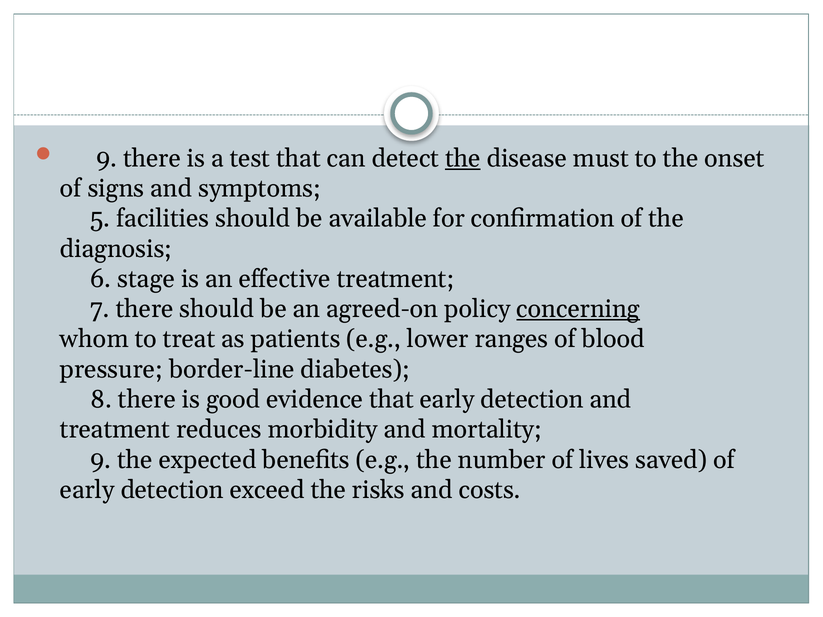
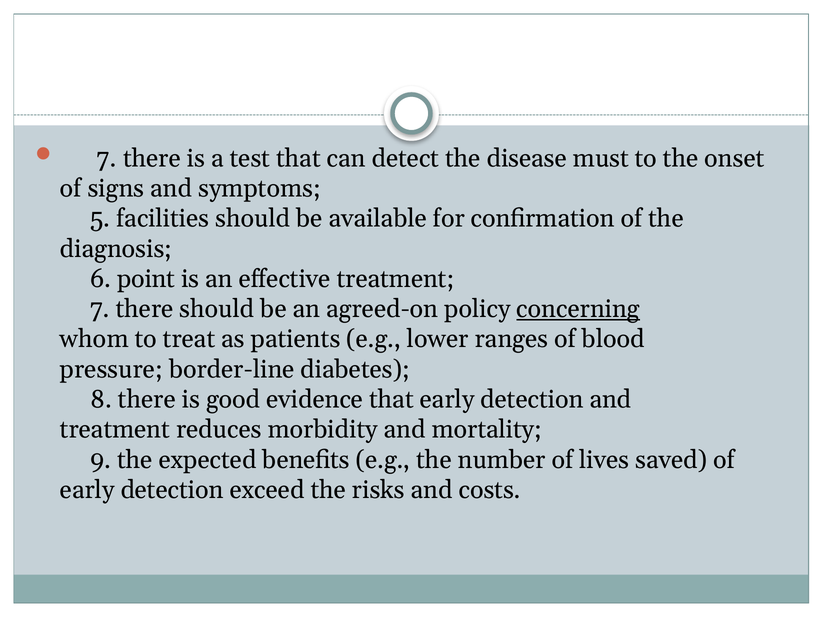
9: 9 -> 7 (106, 158)
the underline: present -> none (463, 158)
stage: stage -> point (146, 279)
